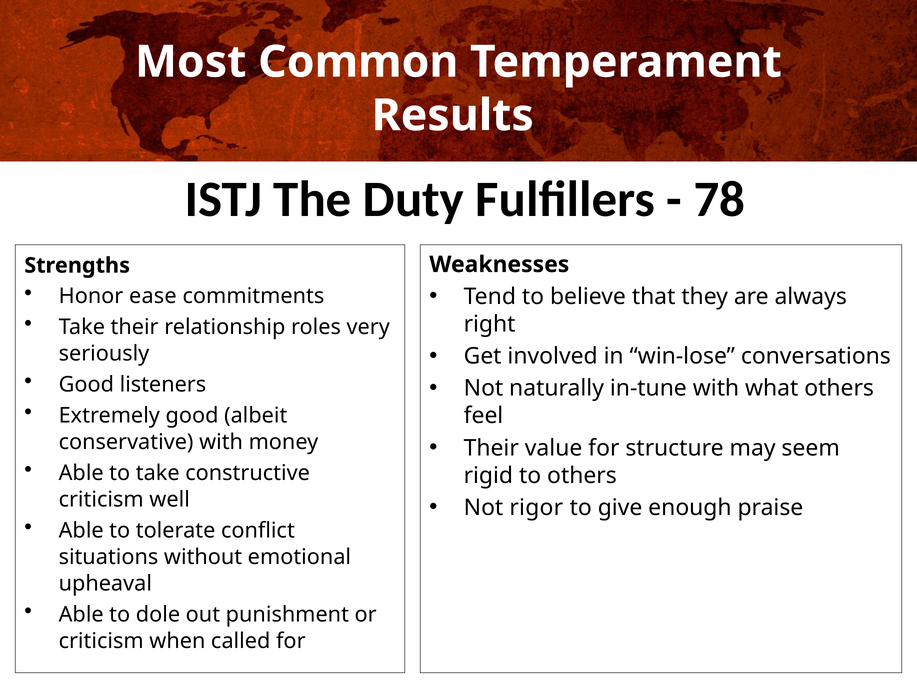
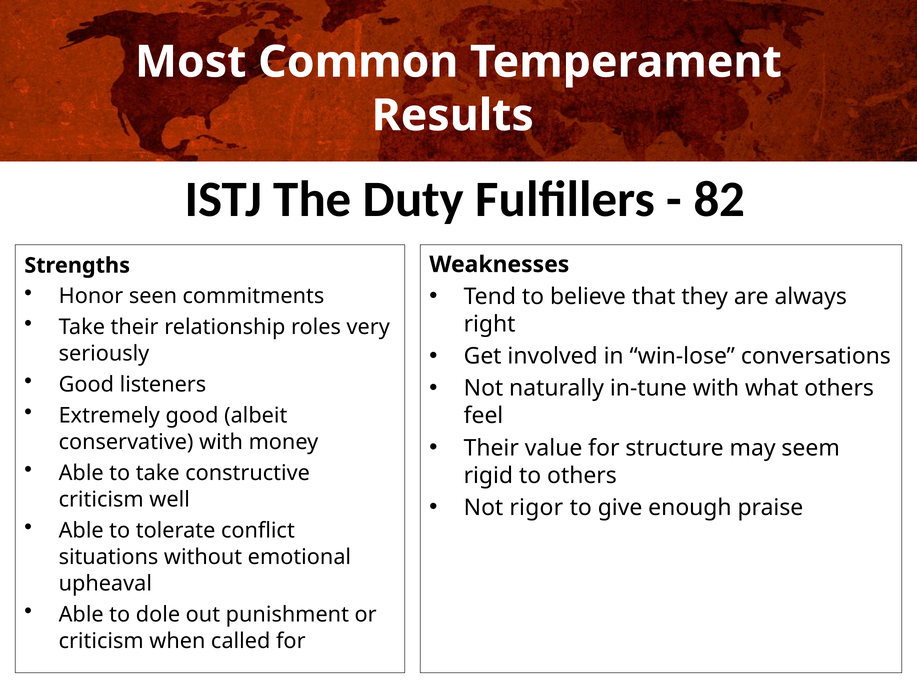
78: 78 -> 82 (719, 199)
ease: ease -> seen (153, 296)
